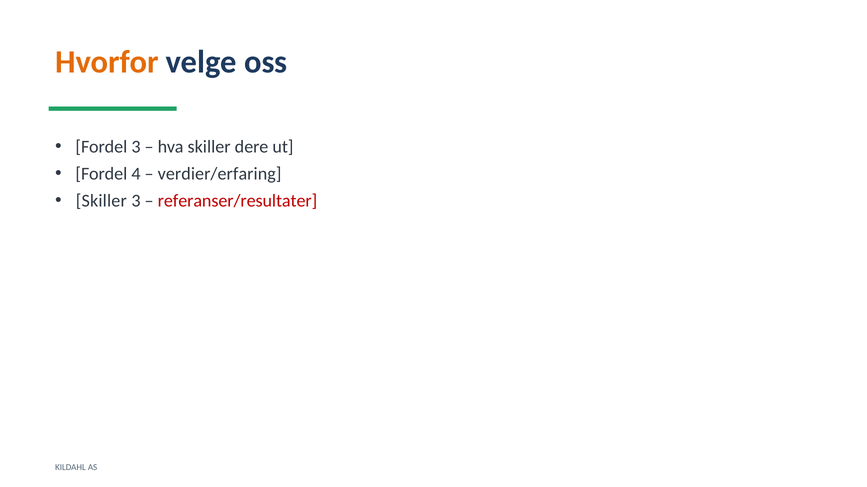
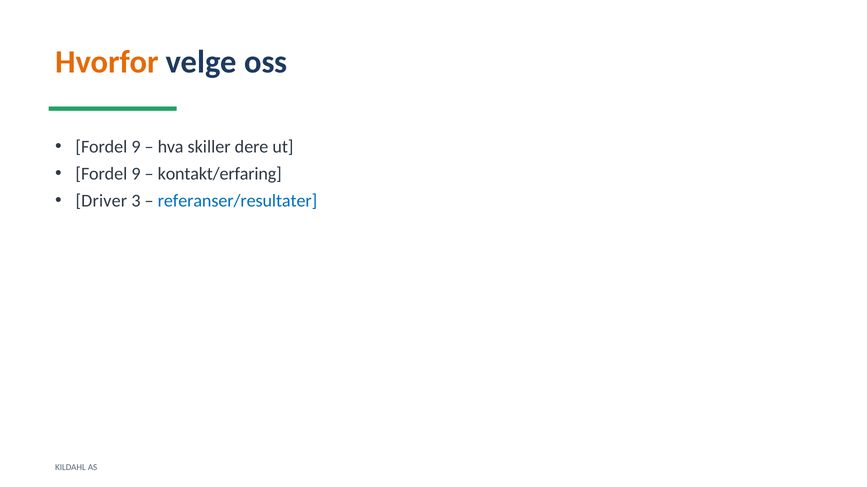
3: 3 -> 9 (136, 147)
4: 4 -> 9 (136, 174)
verdier/erfaring: verdier/erfaring -> kontakt/erfaring (220, 174)
Skiller: Skiller -> Driver (101, 201)
referanser/resultater colour: red -> blue (237, 201)
